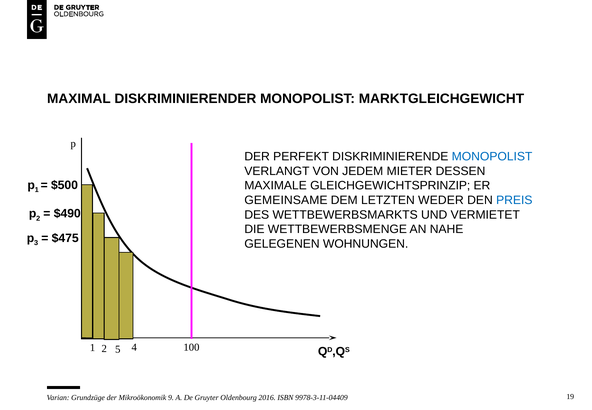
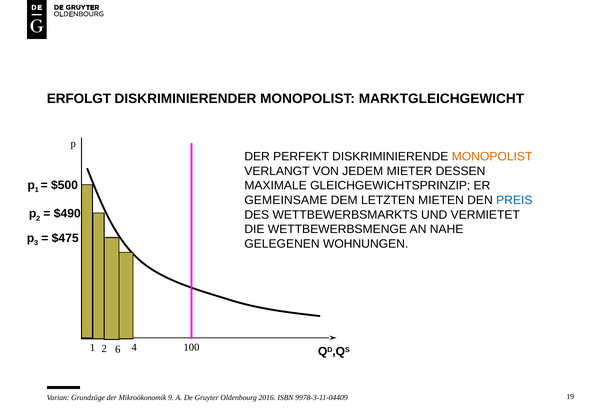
MAXIMAL: MAXIMAL -> ERFOLGT (79, 99)
MONOPOLIST colour: blue -> orange (492, 156)
WEDER: WEDER -> MIETEN (441, 200)
5: 5 -> 6 (118, 349)
